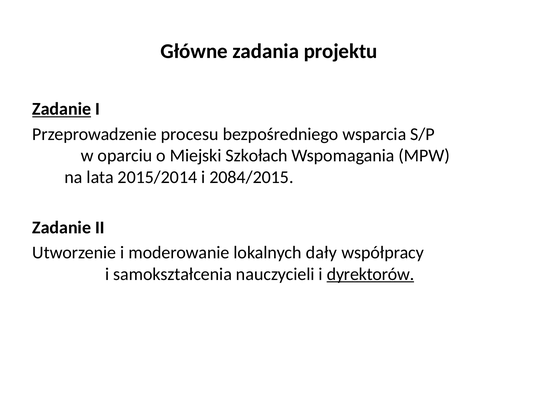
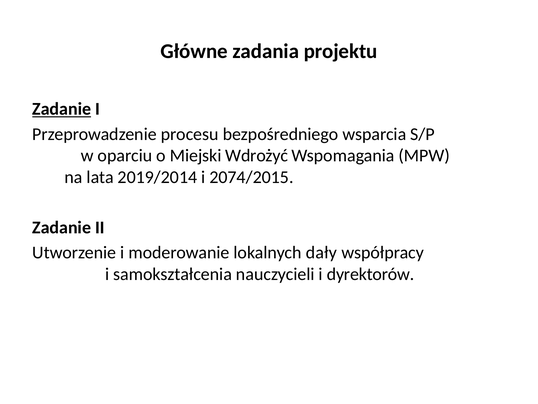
Szkołach: Szkołach -> Wdrożyć (257, 155)
2015/2014: 2015/2014 -> 2019/2014 (157, 177)
2084/2015: 2084/2015 -> 2074/2015 (251, 177)
dyrektorów underline: present -> none (371, 274)
